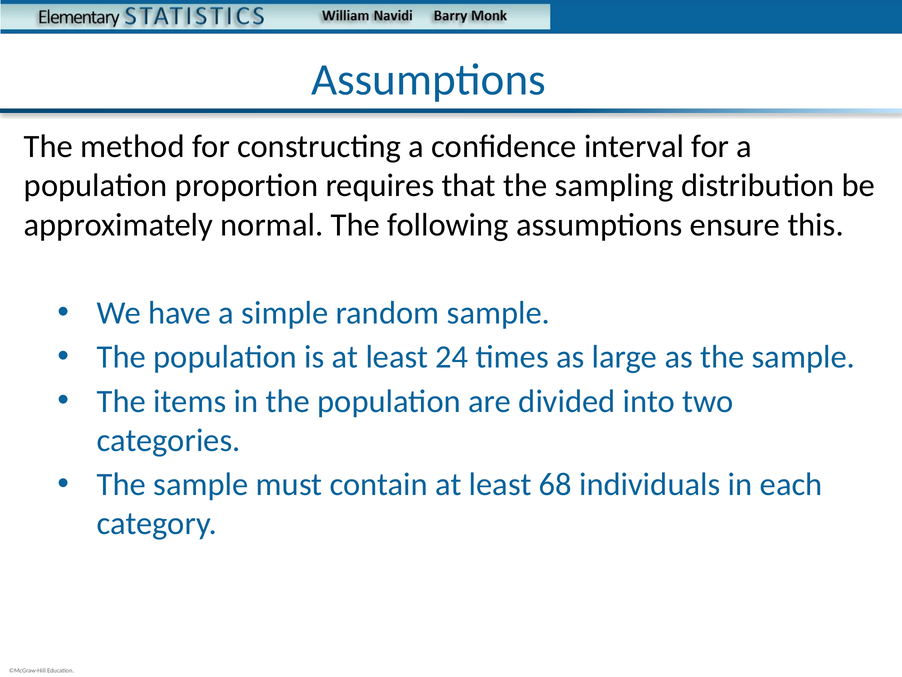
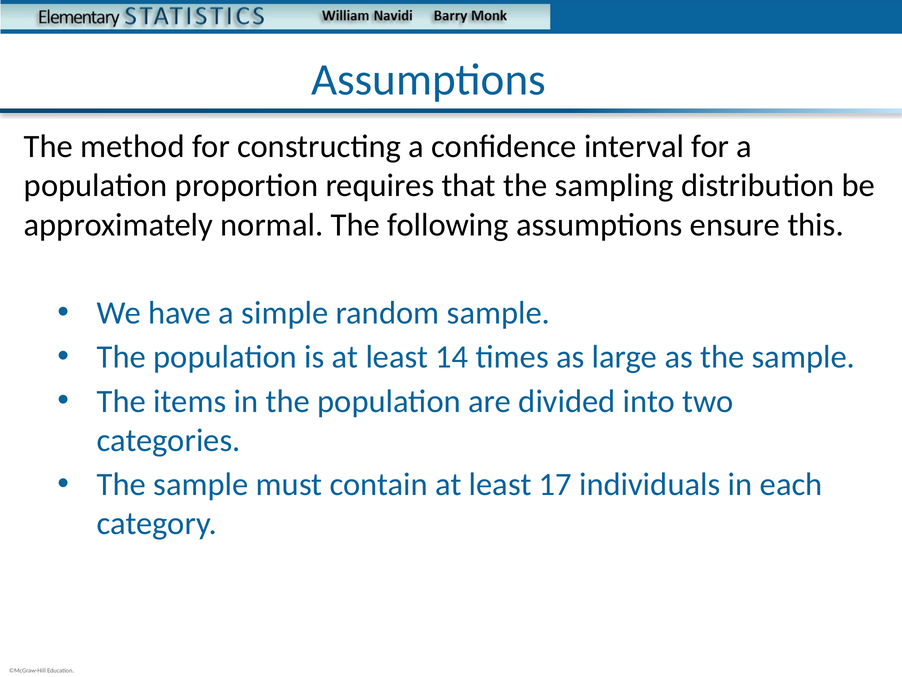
24: 24 -> 14 (452, 357)
68: 68 -> 17 (555, 484)
